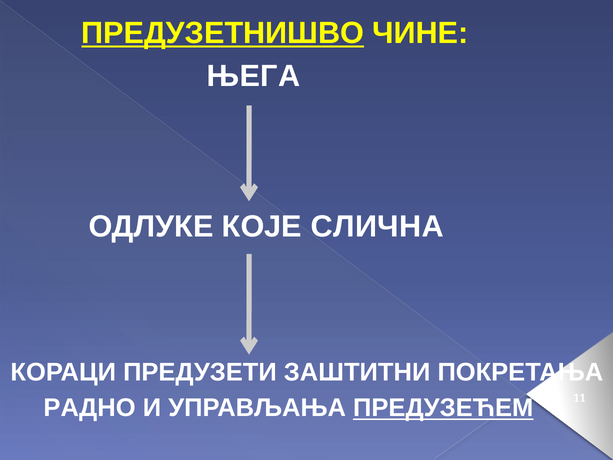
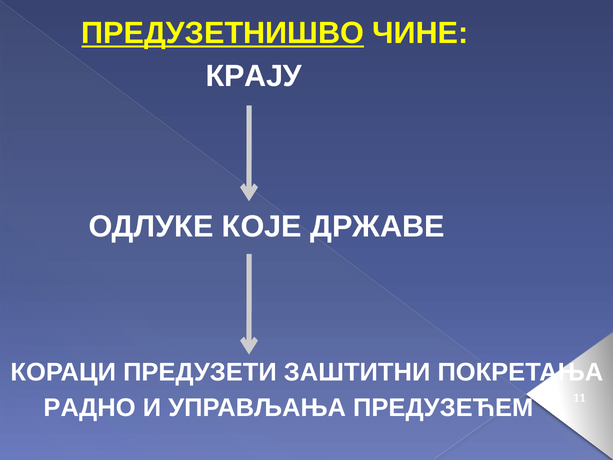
ЊЕГА: ЊЕГА -> КРАЈУ (254, 76)
СЛИЧНА: СЛИЧНА -> ДРЖАВЕ (377, 226)
ПРЕДУЗЕЋЕМ underline: present -> none (443, 408)
